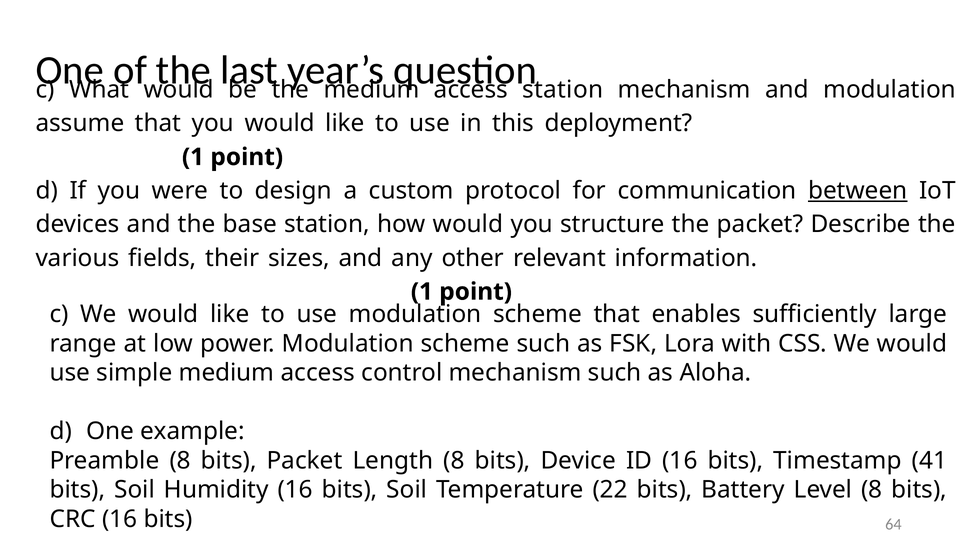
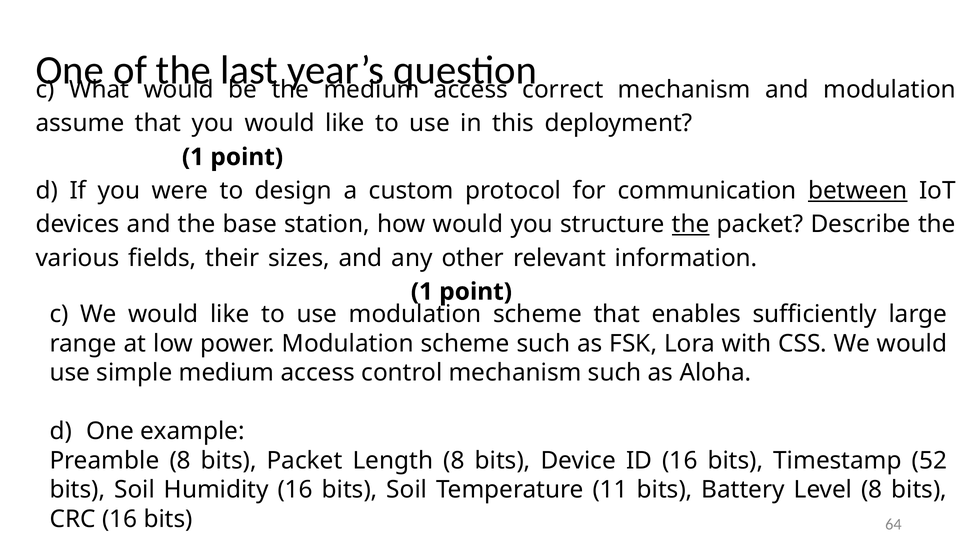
station: station -> correct (563, 90)
the underline: none -> present (691, 224)
41: 41 -> 52 (930, 461)
22: 22 -> 11 (610, 490)
